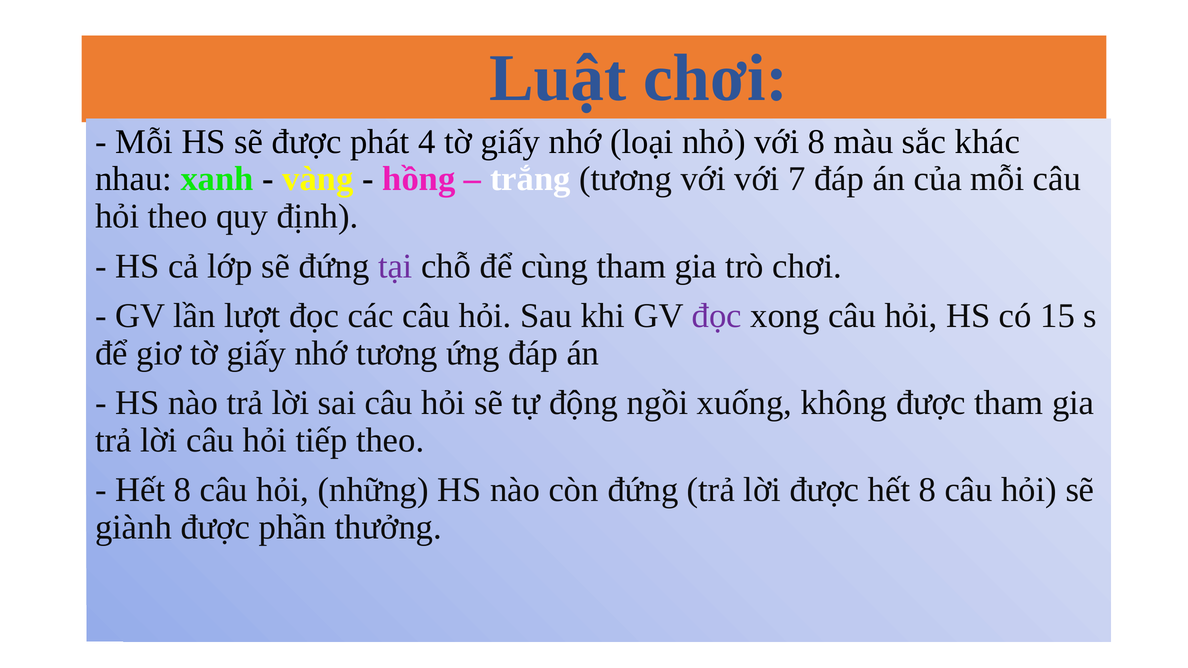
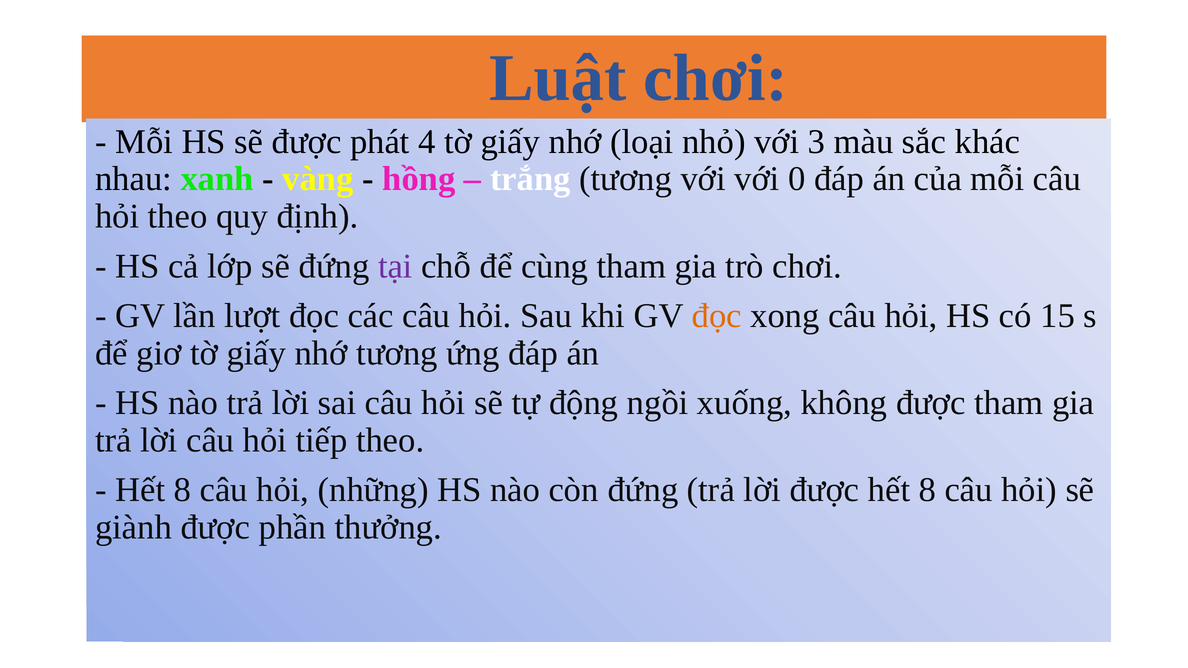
với 8: 8 -> 3 (817, 142)
7: 7 -> 0 (797, 179)
đọc colour: purple -> orange (717, 316)
